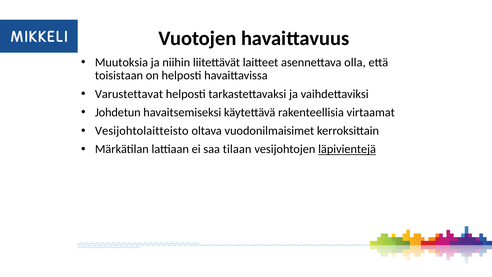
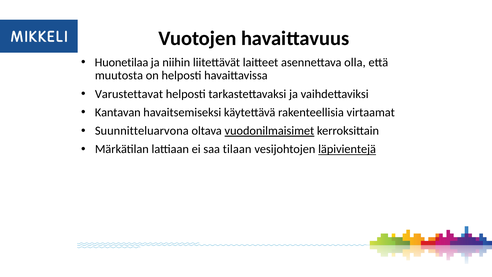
Muutoksia: Muutoksia -> Huonetilaa (122, 62)
toisistaan: toisistaan -> muutosta (119, 76)
Johdetun: Johdetun -> Kantavan (118, 112)
Vesijohtolaitteisto: Vesijohtolaitteisto -> Suunnitteluarvona (142, 131)
vuodonilmaisimet underline: none -> present (269, 131)
